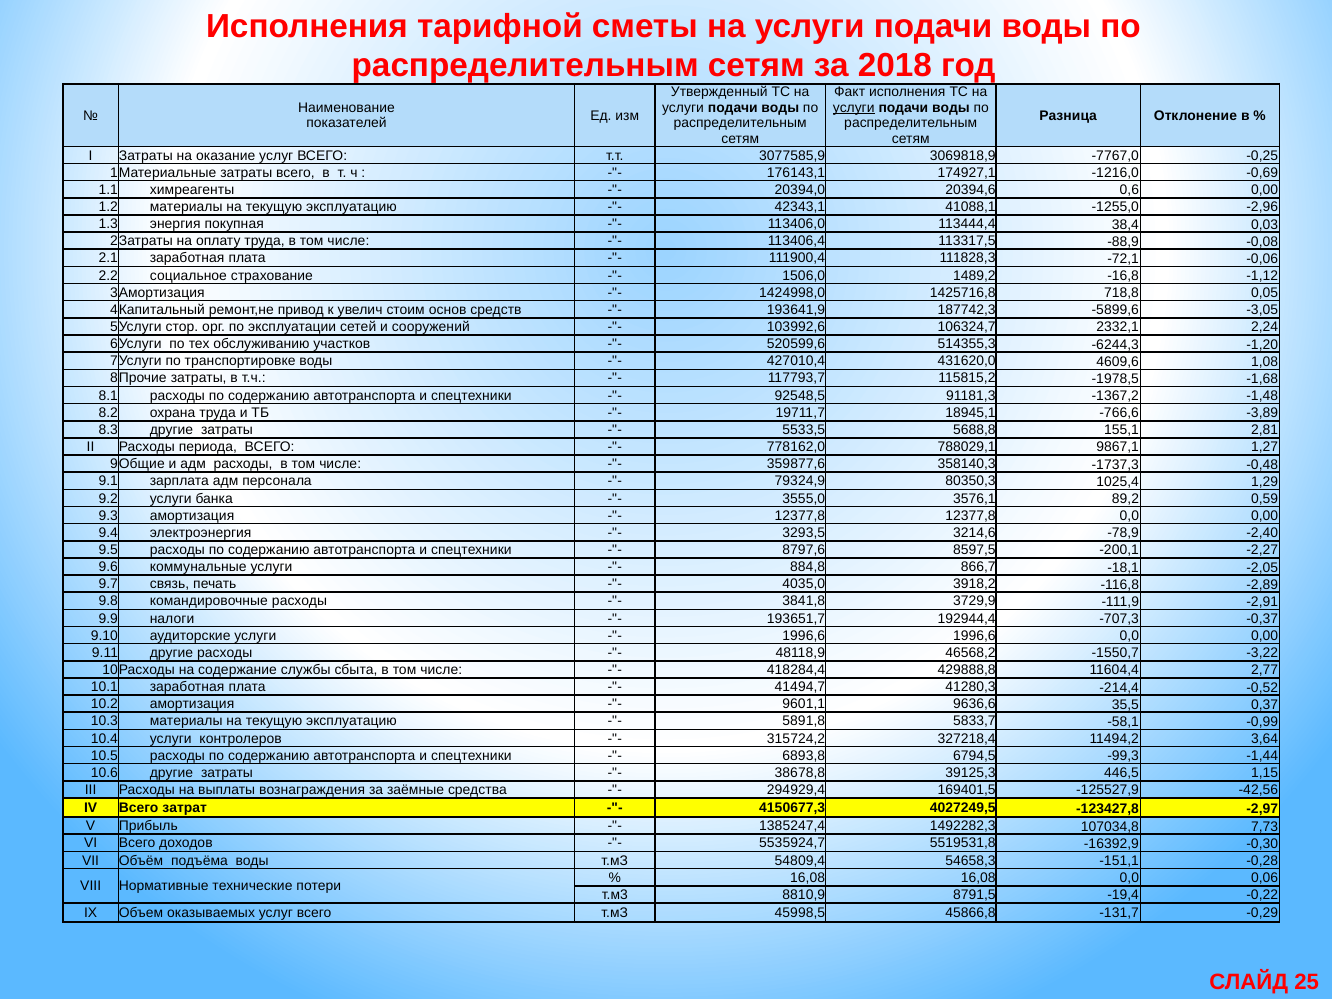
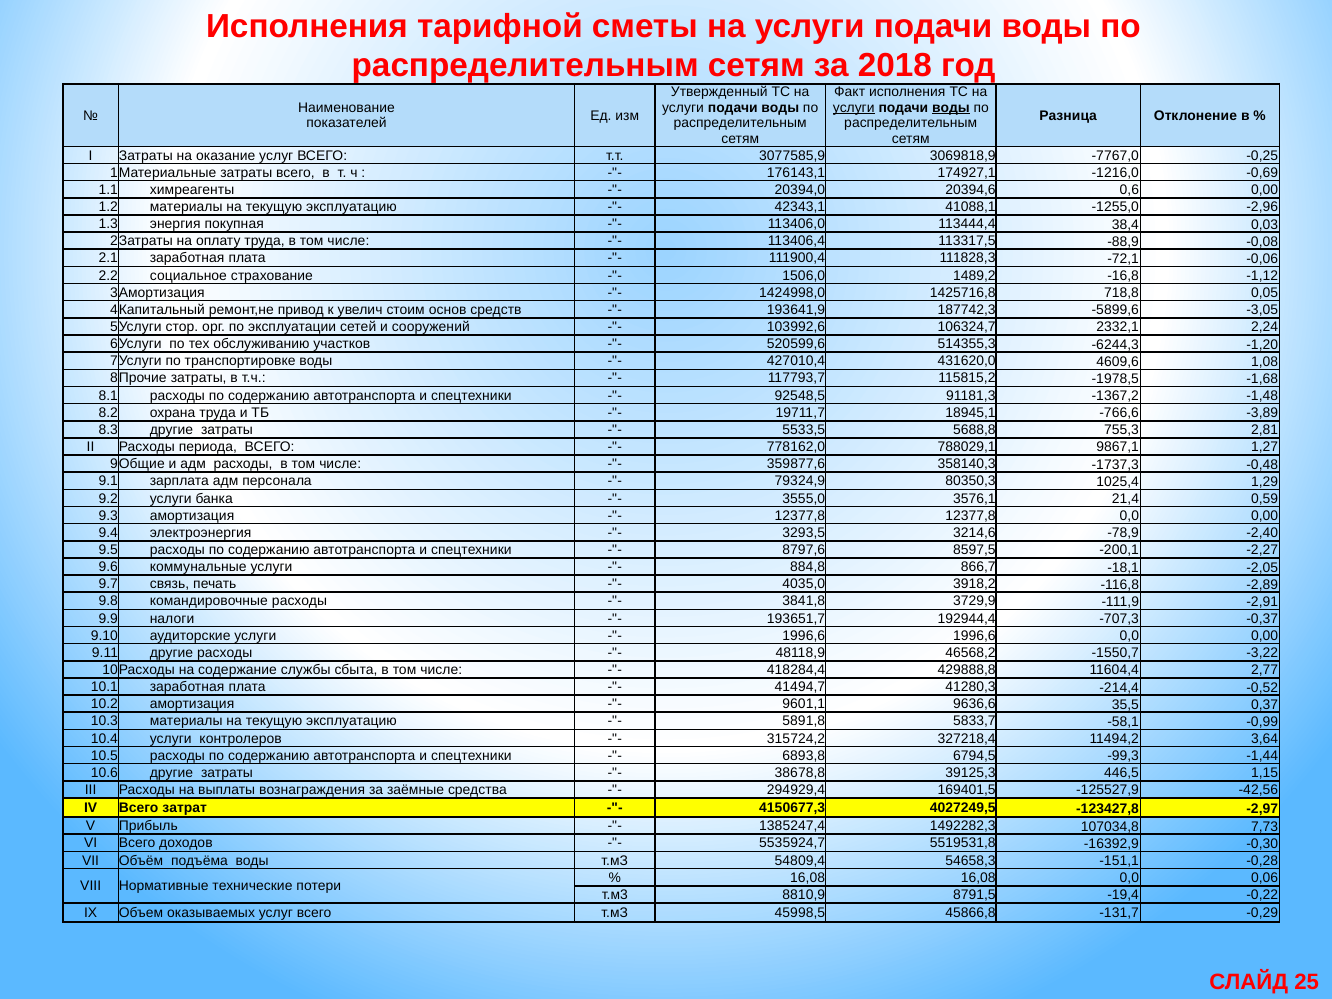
воды underline: none -> present (951, 108)
155,1: 155,1 -> 755,3 (1122, 430)
89,2: 89,2 -> 21,4 (1125, 499)
